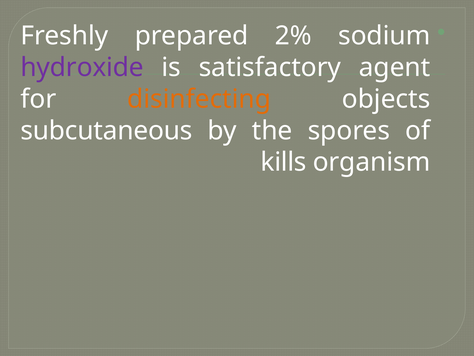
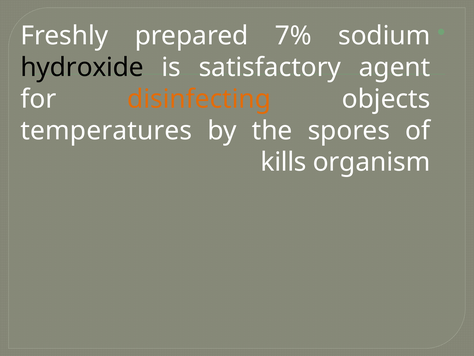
2%: 2% -> 7% (293, 36)
hydroxide colour: purple -> black (82, 67)
subcutaneous: subcutaneous -> temperatures (106, 130)
